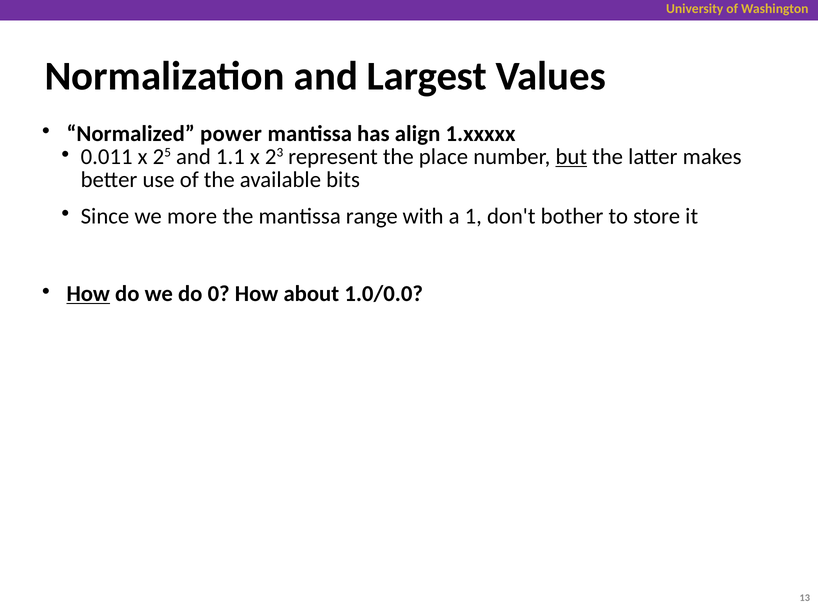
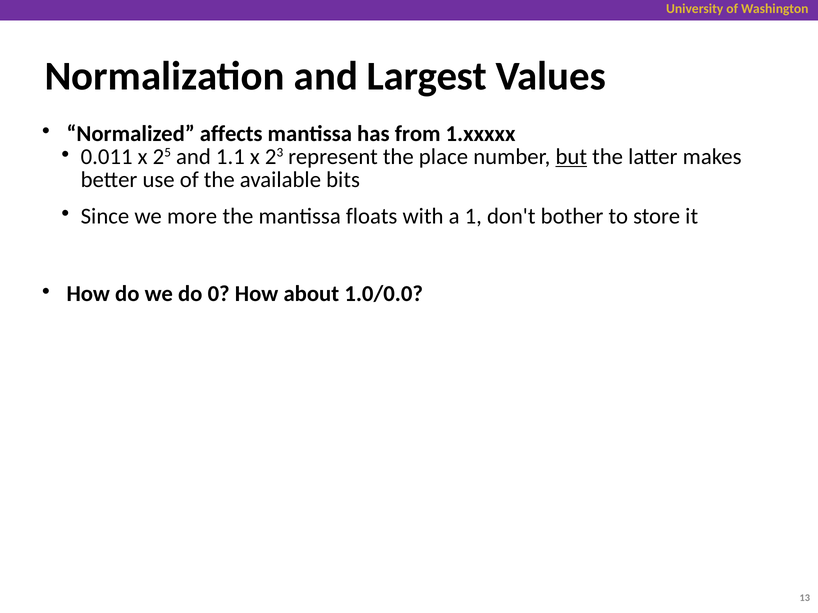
power: power -> affects (231, 134)
align: align -> from (418, 134)
range: range -> floats (372, 216)
How underline: present -> none (88, 294)
